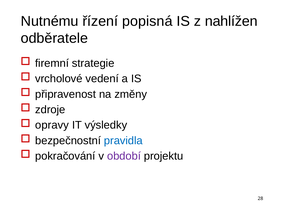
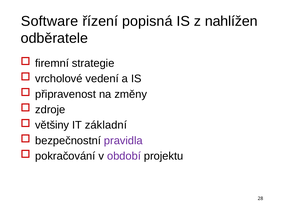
Nutnému: Nutnému -> Software (50, 21)
opravy: opravy -> většiny (52, 126)
výsledky: výsledky -> základní (106, 126)
pravidla colour: blue -> purple (123, 141)
